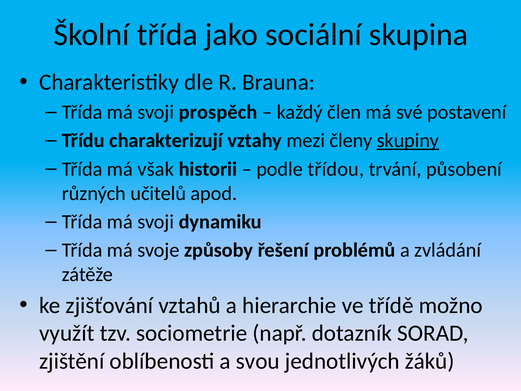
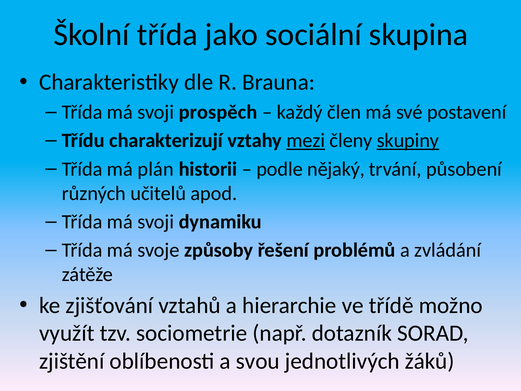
mezi underline: none -> present (306, 141)
však: však -> plán (156, 169)
třídou: třídou -> nějaký (336, 169)
